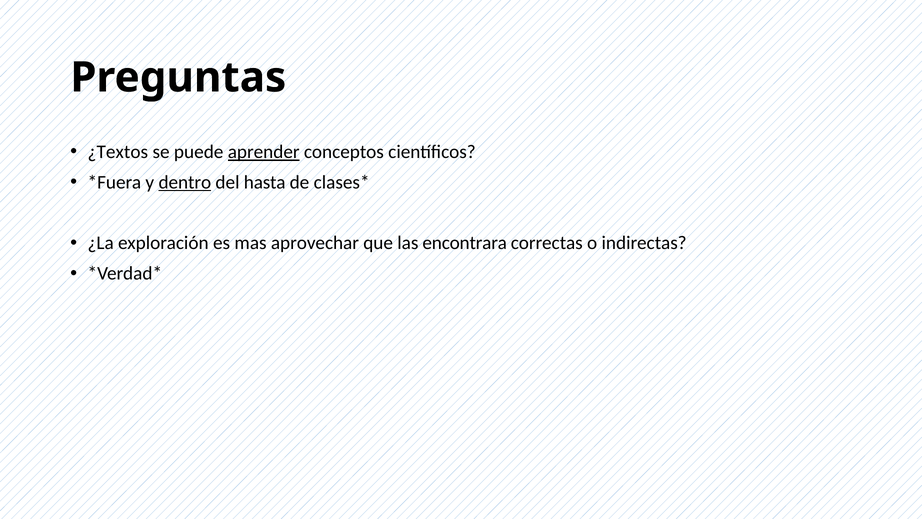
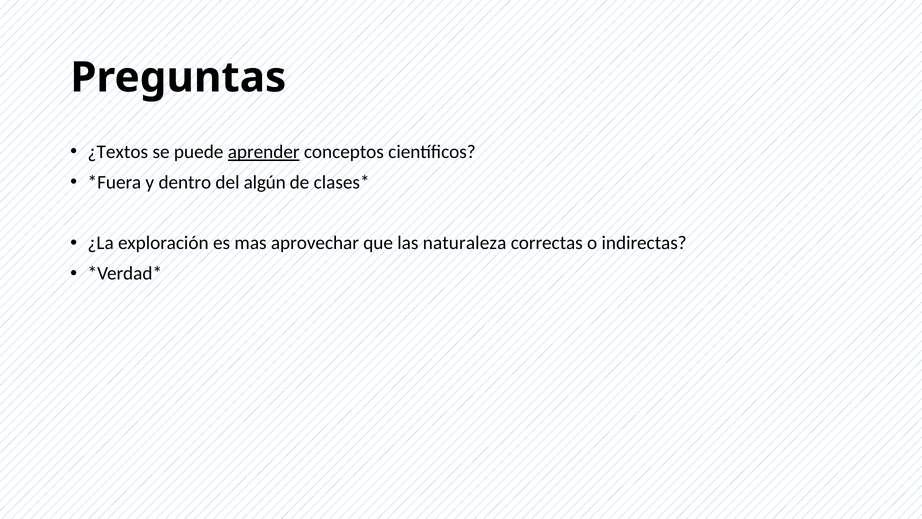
dentro underline: present -> none (185, 182)
hasta: hasta -> algún (265, 182)
encontrara: encontrara -> naturaleza (465, 243)
